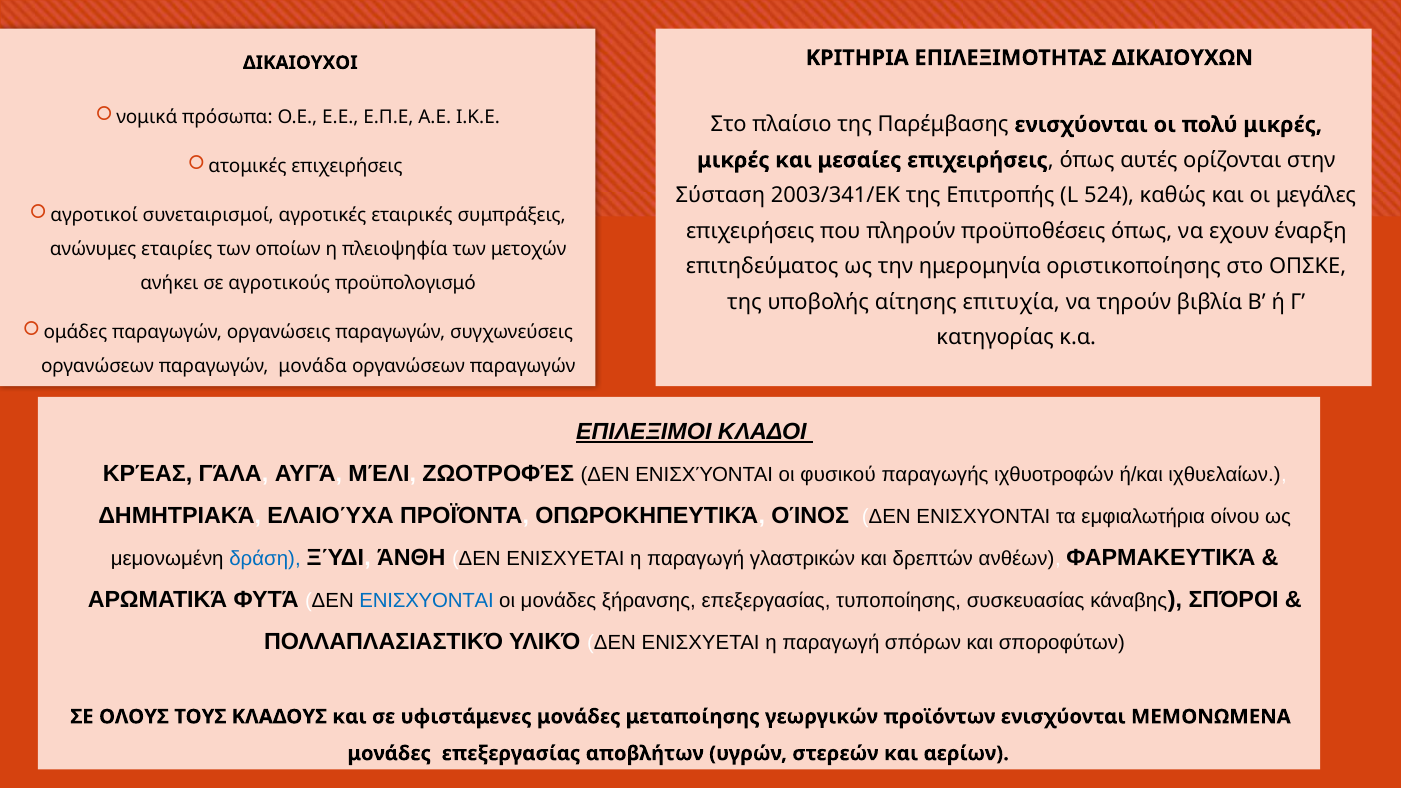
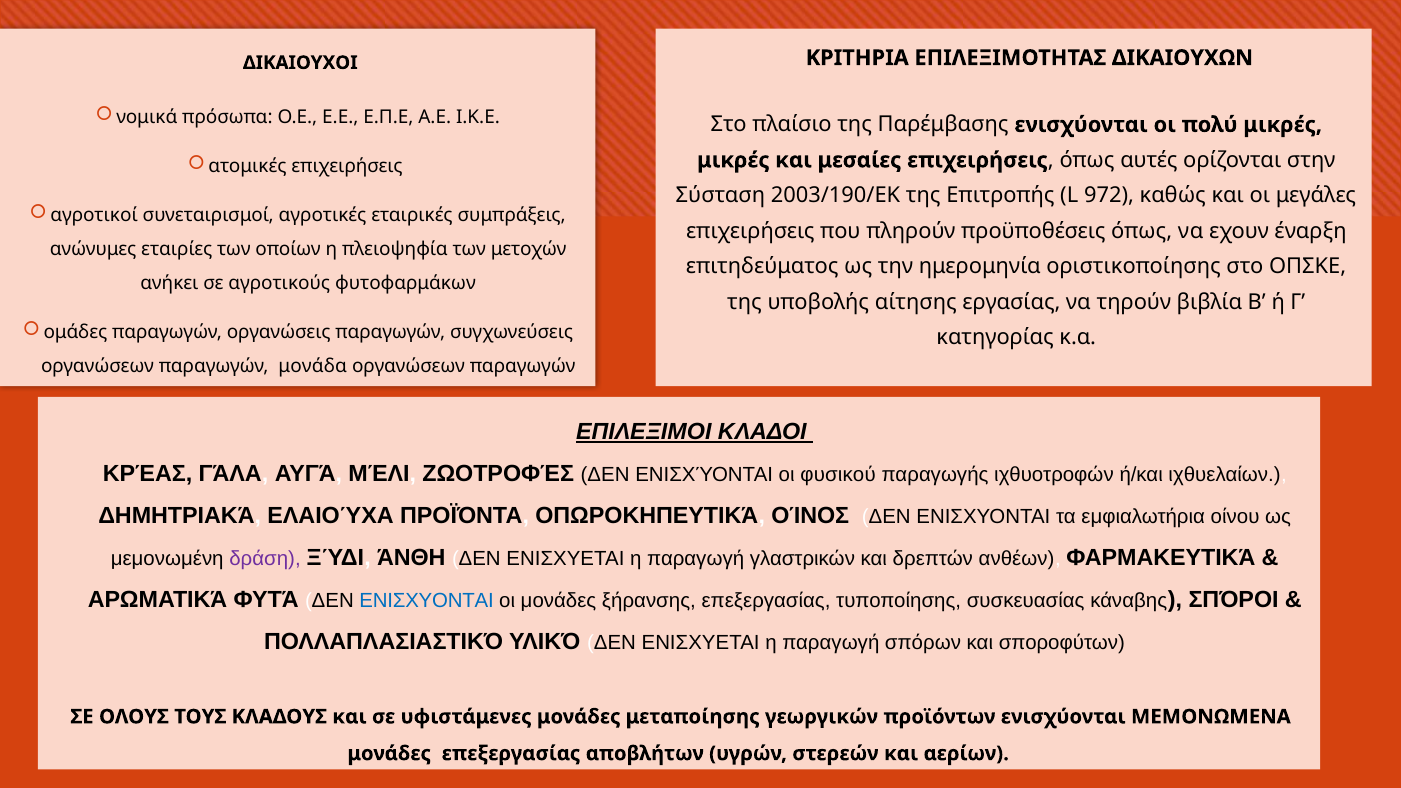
2003/341/ΕΚ: 2003/341/ΕΚ -> 2003/190/ΕΚ (835, 196)
524: 524 -> 972 (1109, 196)
προϋπολογισμό: προϋπολογισμό -> φυτοφαρμάκων (405, 283)
επιτυχία: επιτυχία -> εργασίας (1011, 302)
δράση colour: blue -> purple (265, 559)
